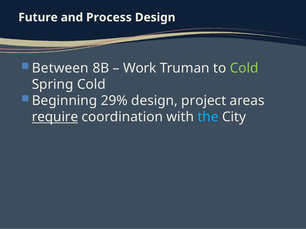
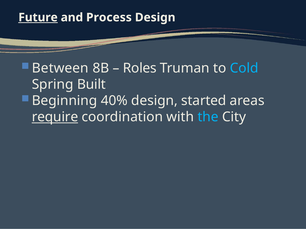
Future underline: none -> present (38, 17)
Work: Work -> Roles (140, 68)
Cold colour: light green -> light blue (244, 68)
Spring Cold: Cold -> Built (91, 85)
29%: 29% -> 40% (114, 101)
project: project -> started (204, 101)
